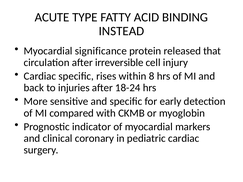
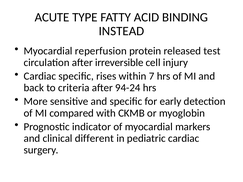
significance: significance -> reperfusion (101, 51)
that: that -> test (212, 51)
8: 8 -> 7 (152, 76)
injuries: injuries -> criteria (74, 88)
18-24: 18-24 -> 94-24 (128, 88)
coronary: coronary -> different (94, 139)
